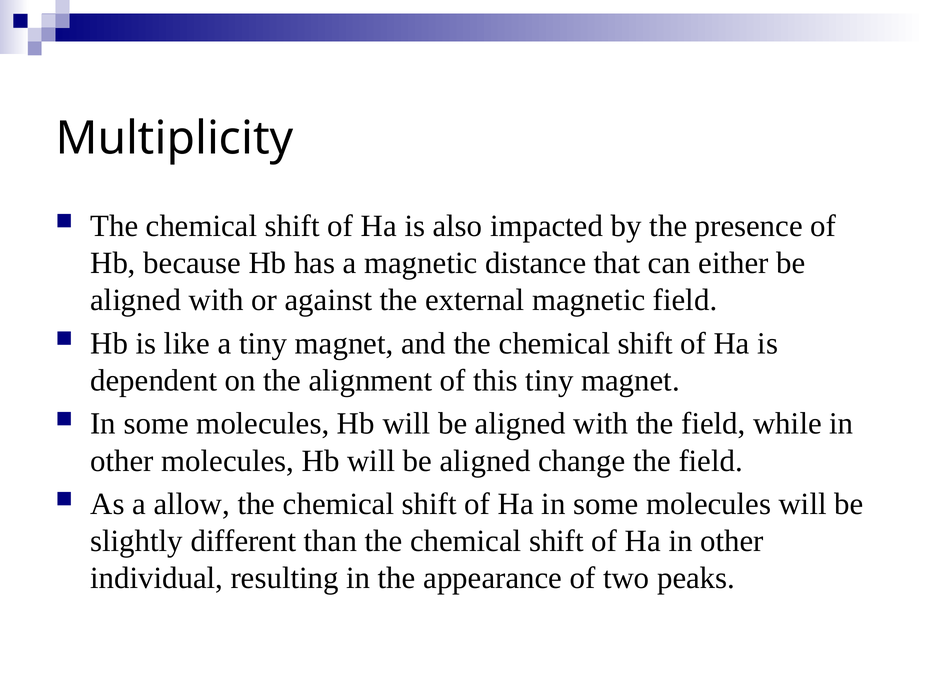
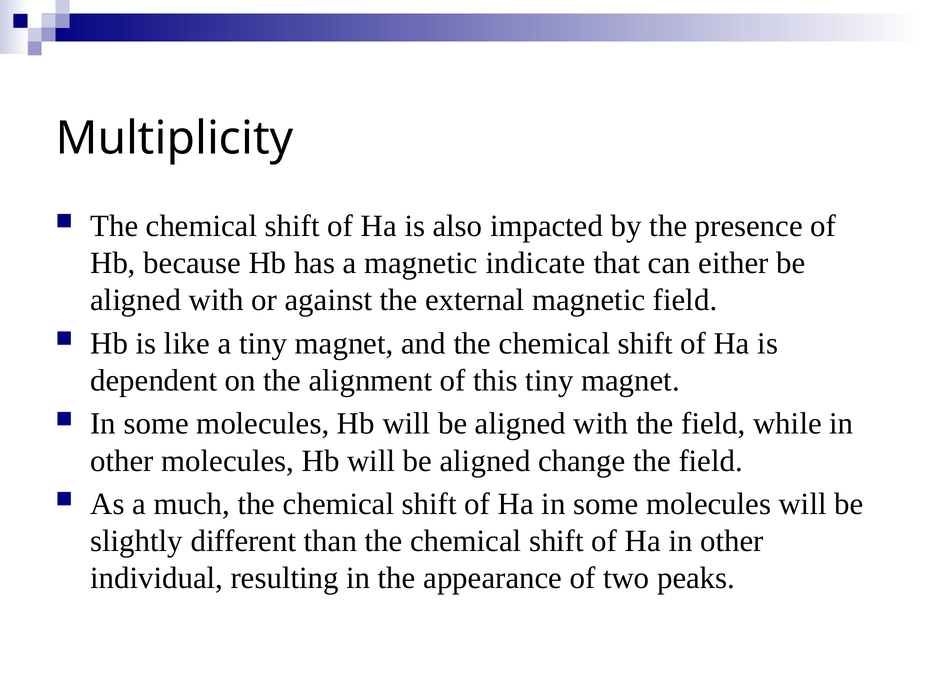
distance: distance -> indicate (535, 263)
allow: allow -> much (192, 504)
